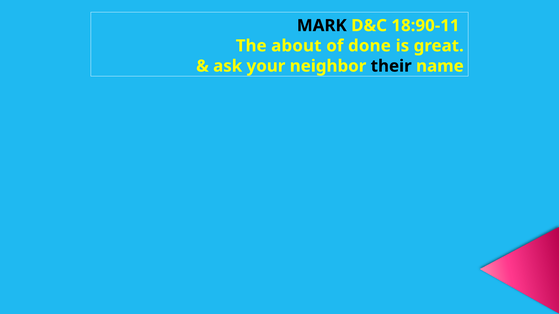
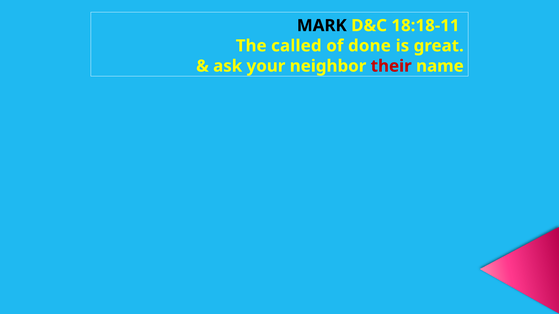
18:90-11: 18:90-11 -> 18:18-11 (425, 26)
about: about -> called (296, 46)
their colour: black -> red (391, 66)
